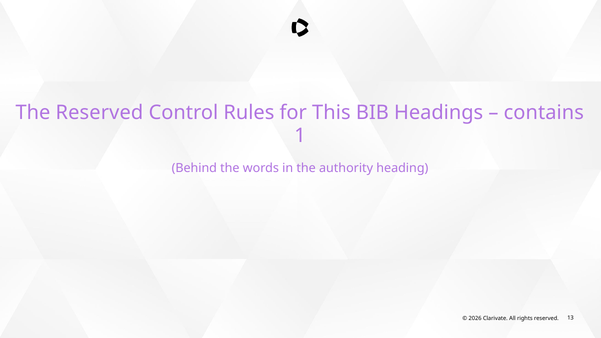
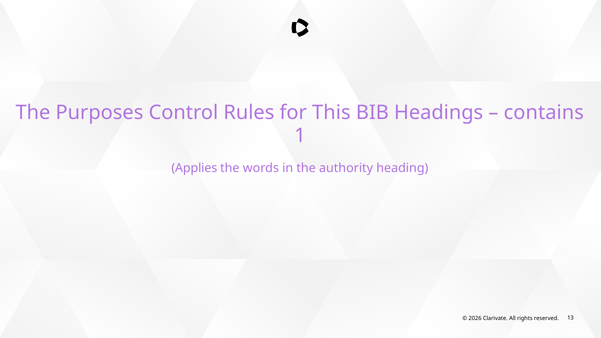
The Reserved: Reserved -> Purposes (99, 113)
Behind: Behind -> Applies (194, 168)
